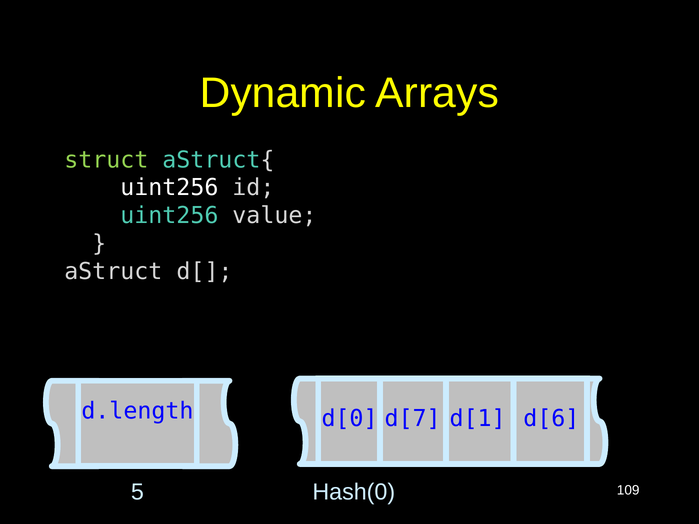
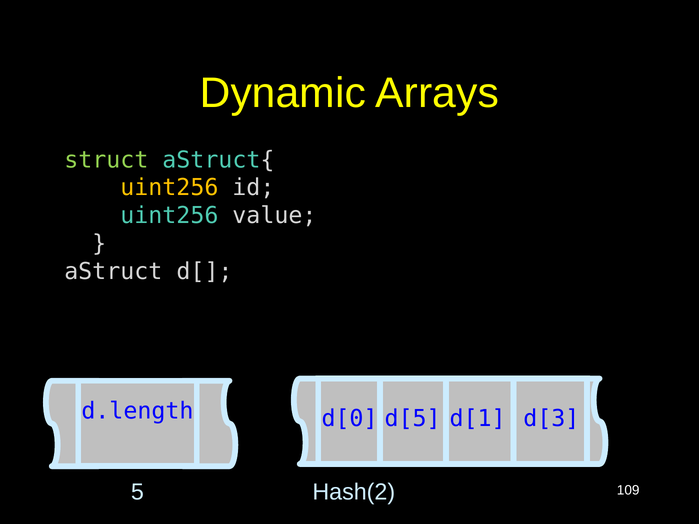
uint256 colour: white -> yellow (169, 188)
d[7: d[7 -> d[5 (413, 419)
d[6: d[6 -> d[3 (551, 419)
Hash(0: Hash(0 -> Hash(2 (354, 492)
